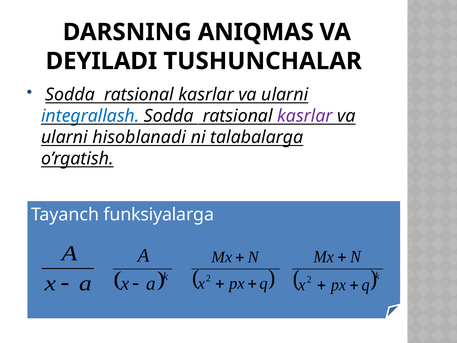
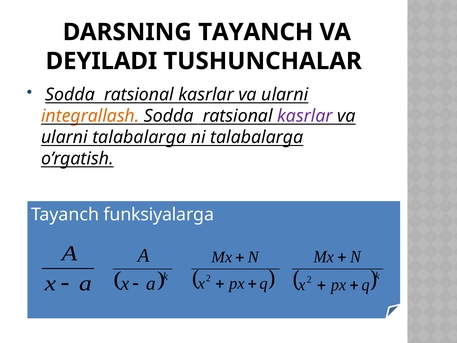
DARSNING ANIQMAS: ANIQMAS -> TAYANCH (256, 32)
integrallash colour: blue -> orange (90, 116)
ularni hisoblanadi: hisoblanadi -> talabalarga (139, 137)
